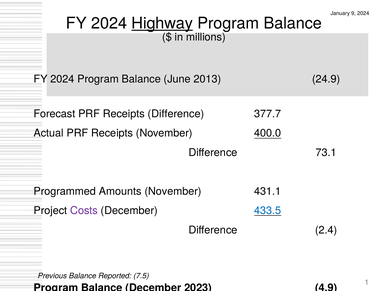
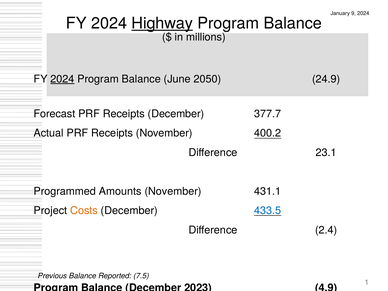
2024 underline: none -> present (62, 79)
2013: 2013 -> 2050 (208, 79)
Receipts Difference: Difference -> December (176, 114)
400.0: 400.0 -> 400.2 (268, 133)
73.1: 73.1 -> 23.1 (326, 153)
Costs colour: purple -> orange (84, 211)
